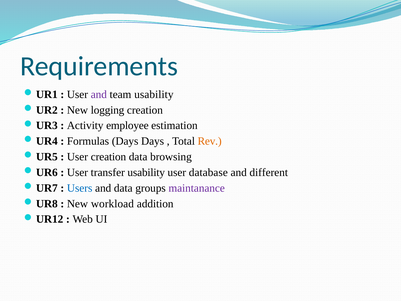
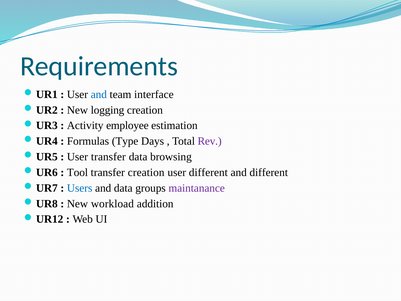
and colour: purple -> blue (99, 94)
team usability: usability -> interface (154, 94)
Formulas Days: Days -> Type (125, 141)
Rev colour: orange -> purple (210, 141)
User creation: creation -> transfer (108, 157)
User: User -> Tool (77, 172)
transfer usability: usability -> creation (146, 172)
user database: database -> different (208, 172)
